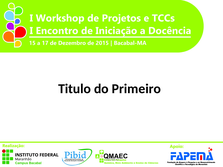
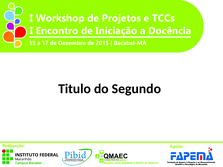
Primeiro: Primeiro -> Segundo (136, 89)
